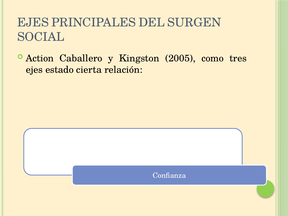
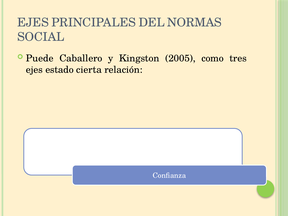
SURGEN: SURGEN -> NORMAS (194, 22)
Action: Action -> Puede (40, 58)
